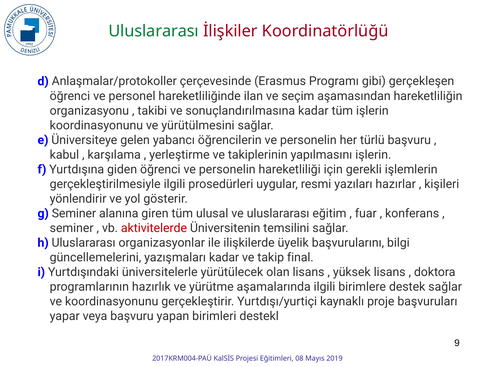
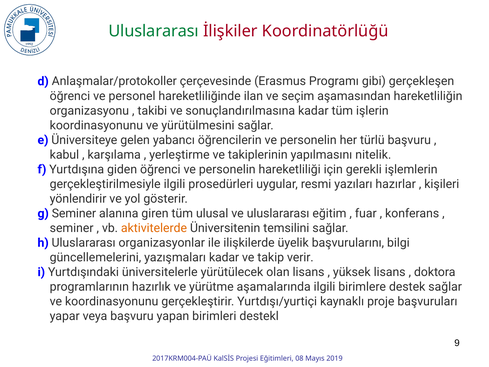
yapılmasını işlerin: işlerin -> nitelik (373, 155)
aktivitelerde colour: red -> orange (154, 228)
final: final -> verir (300, 257)
